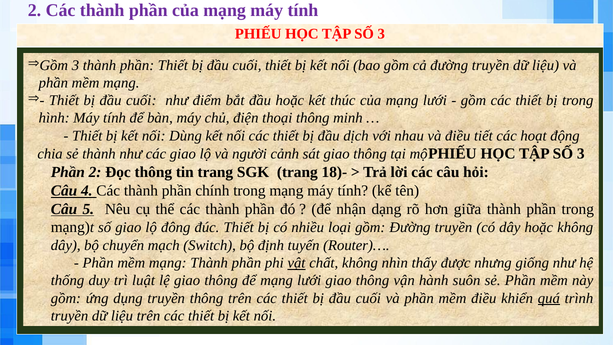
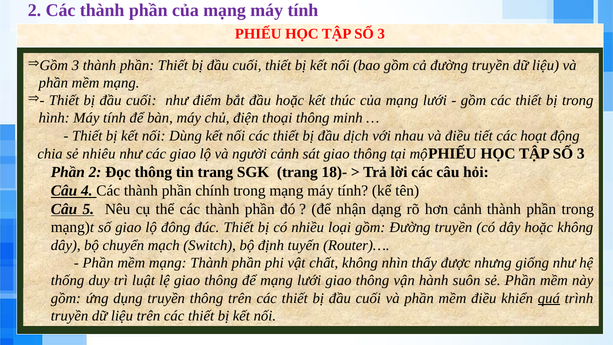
sẻ thành: thành -> nhiêu (99, 154)
hơn giữa: giữa -> cảnh (468, 209)
vật underline: present -> none (296, 263)
